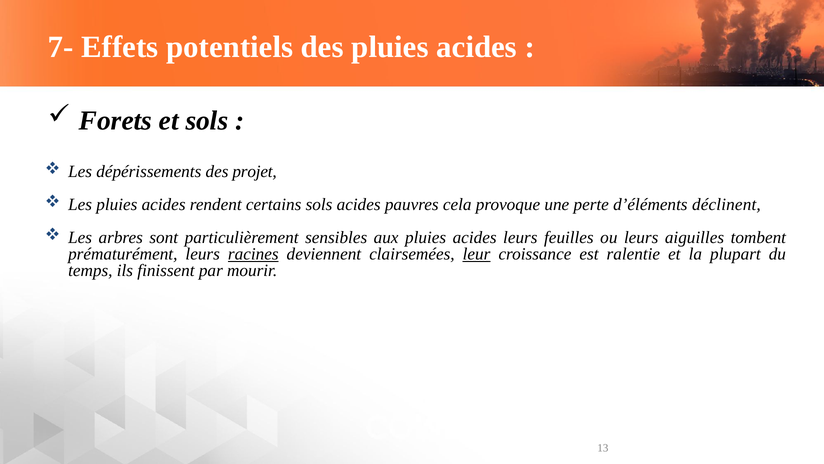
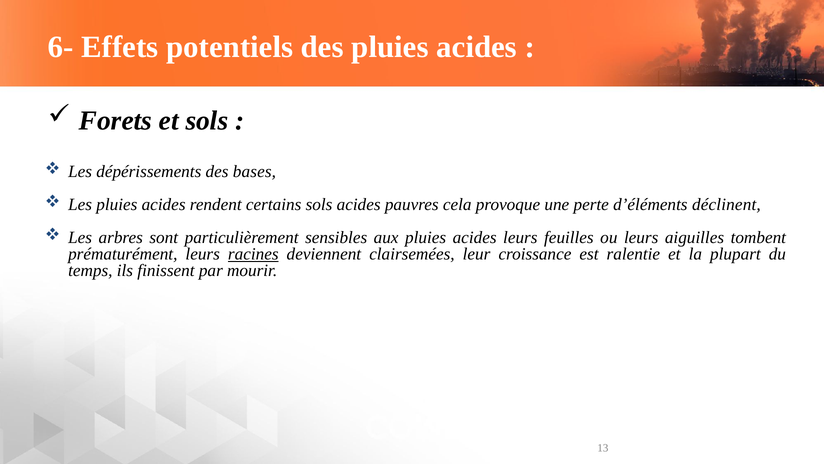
7-: 7- -> 6- (61, 47)
projet: projet -> bases (254, 171)
leur underline: present -> none (477, 254)
